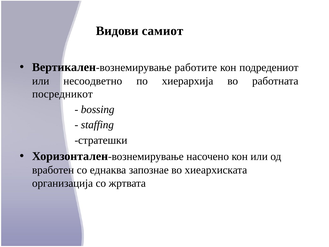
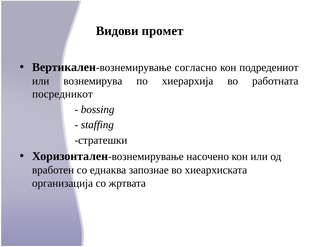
самиот: самиот -> промет (163, 31)
работите: работите -> согласно (196, 67)
несоодветно: несоодветно -> вознемирува (93, 81)
